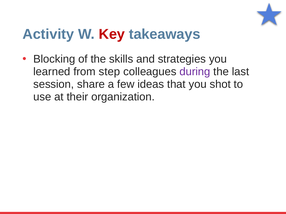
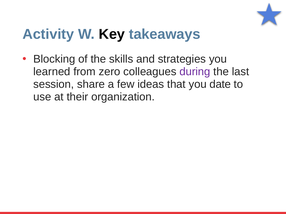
Key colour: red -> black (112, 34)
step: step -> zero (109, 72)
shot: shot -> date (220, 84)
